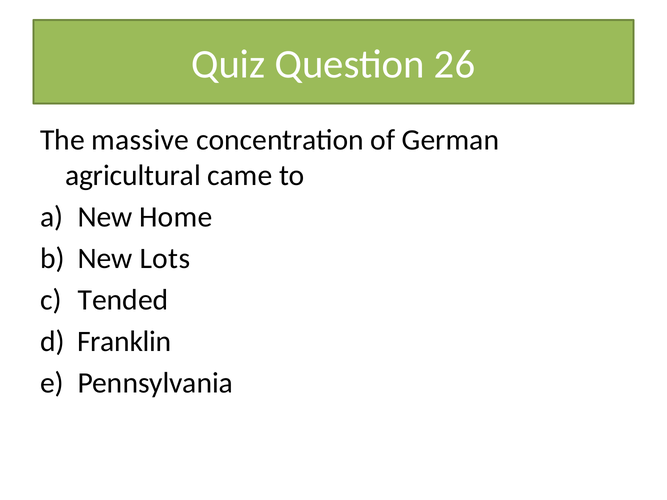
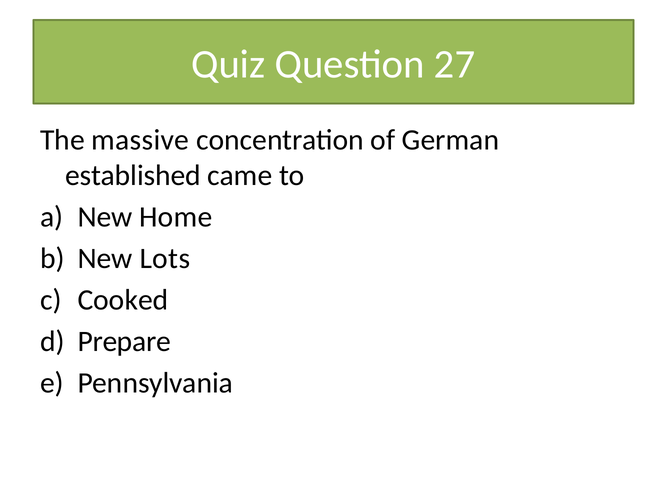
26: 26 -> 27 (455, 65)
agricultural: agricultural -> established (133, 176)
Tended: Tended -> Cooked (123, 300)
Franklin: Franklin -> Prepare (124, 342)
